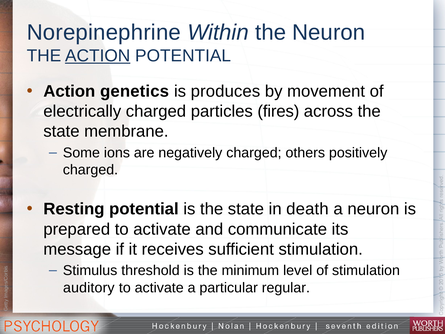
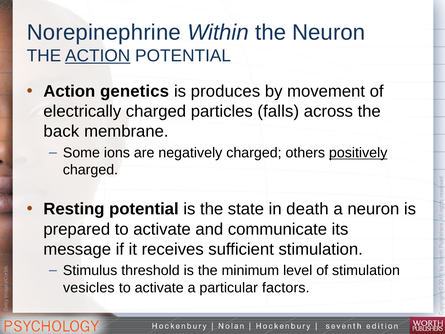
fires: fires -> falls (278, 111)
state: state -> back (61, 131)
positively underline: none -> present (358, 153)
auditory: auditory -> vesicles (89, 287)
regular: regular -> factors (286, 287)
